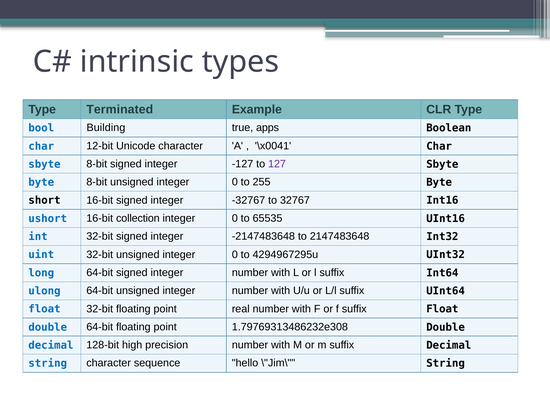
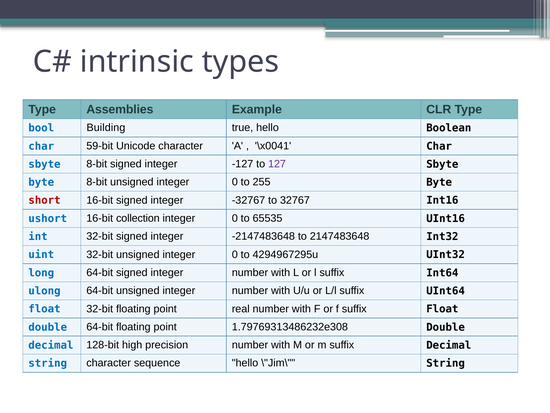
Terminated: Terminated -> Assemblies (120, 109)
true apps: apps -> hello (267, 128)
12-bit: 12-bit -> 59-bit (100, 146)
short colour: black -> red (45, 200)
